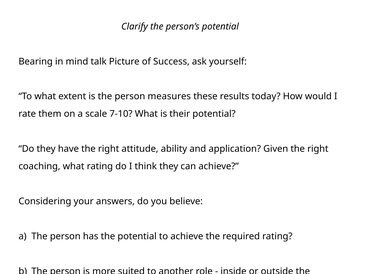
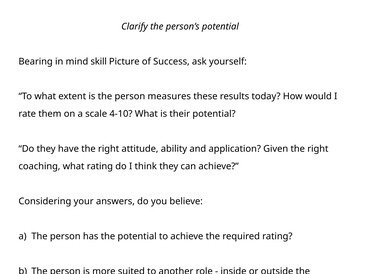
talk: talk -> skill (99, 62)
7-10: 7-10 -> 4-10 (121, 114)
